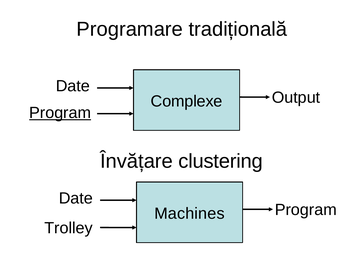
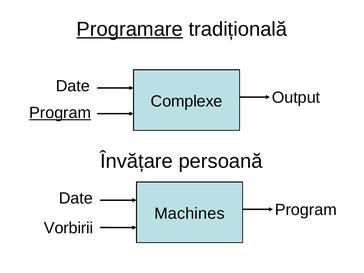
Programare underline: none -> present (130, 29)
clustering: clustering -> persoană (221, 161)
Trolley: Trolley -> Vorbirii (69, 228)
